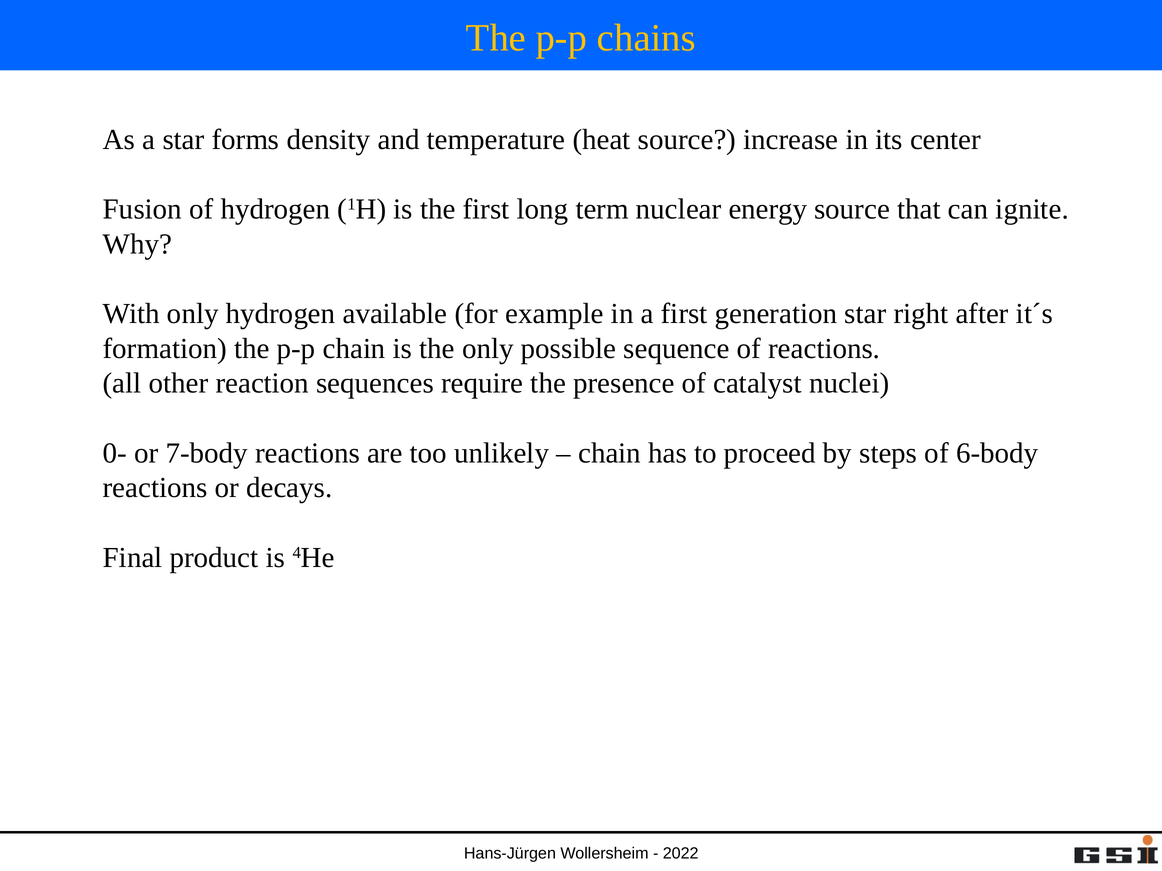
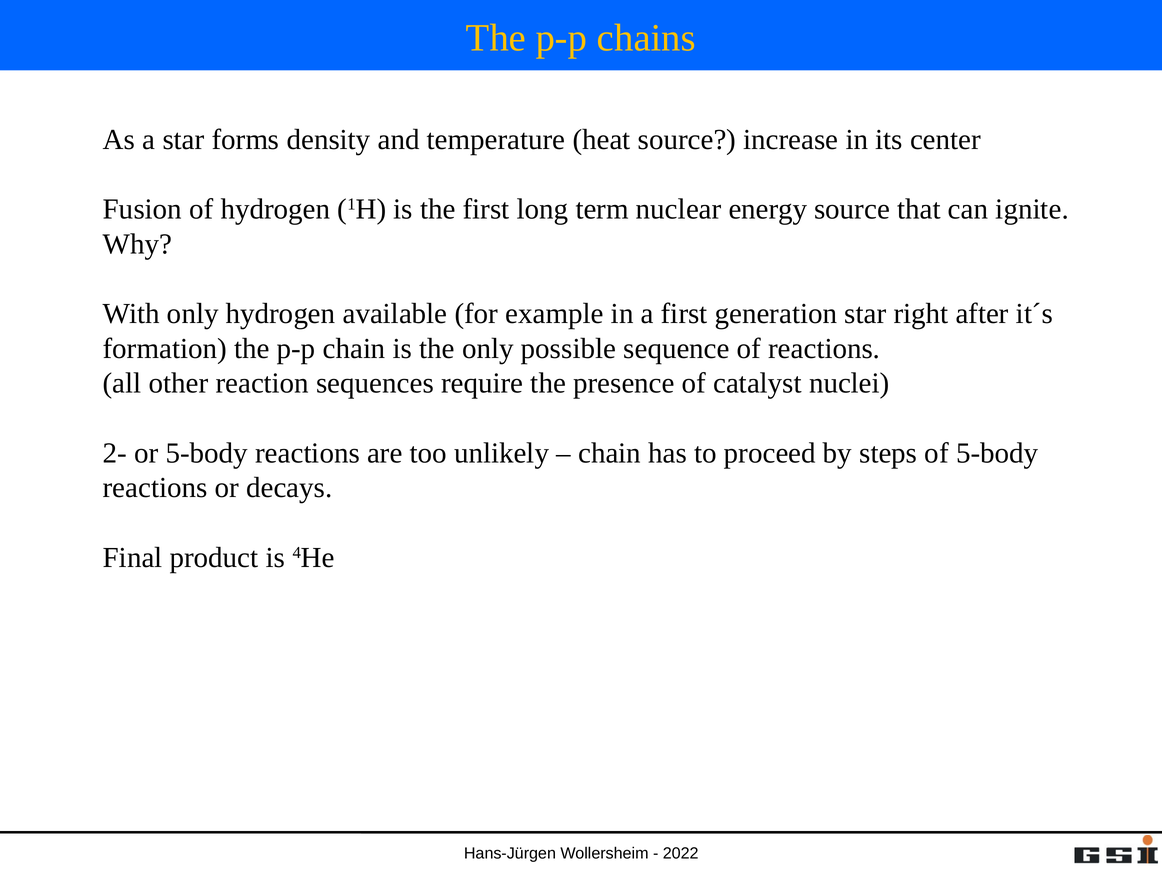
0-: 0- -> 2- (115, 453)
or 7-body: 7-body -> 5-body (207, 453)
of 6-body: 6-body -> 5-body (997, 453)
